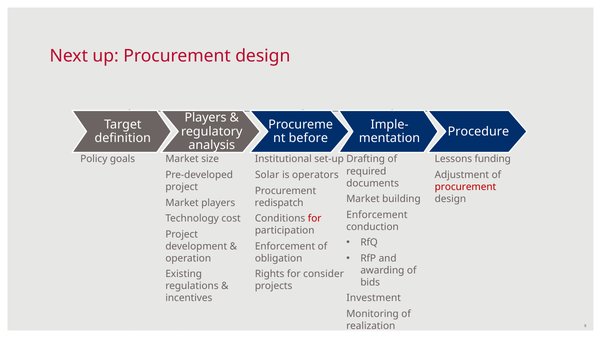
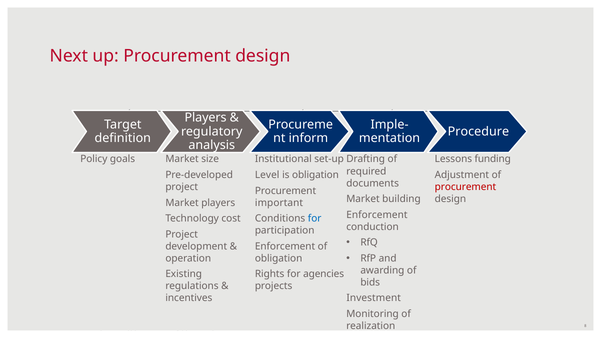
before: before -> inform (308, 138)
Solar: Solar -> Level (267, 175)
is operators: operators -> obligation (315, 175)
redispatch: redispatch -> important (279, 203)
for colour: red -> blue (315, 219)
consider: consider -> agencies (324, 274)
